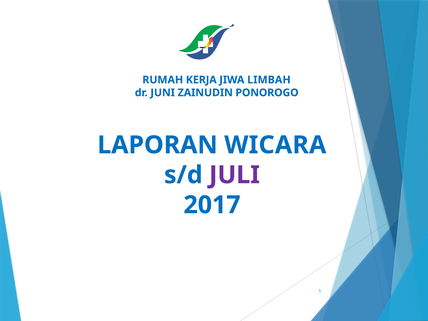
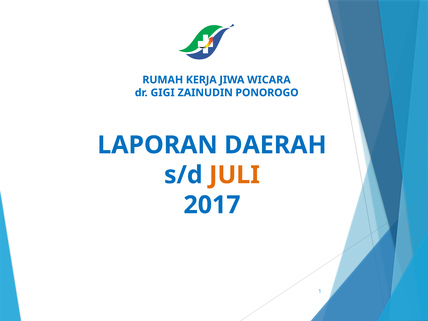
LIMBAH: LIMBAH -> WICARA (269, 80)
JUNI: JUNI -> GIGI (163, 93)
WICARA: WICARA -> DAERAH (275, 145)
JULI colour: purple -> orange (235, 175)
